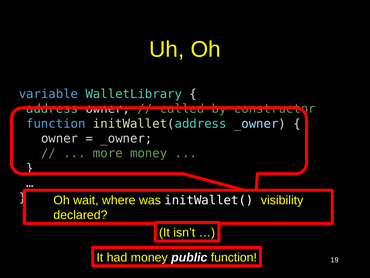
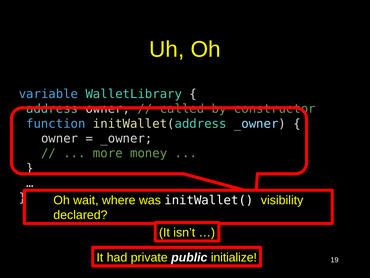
had money: money -> private (149, 257)
public function: function -> initialize (234, 257)
